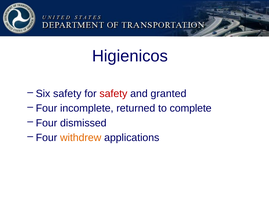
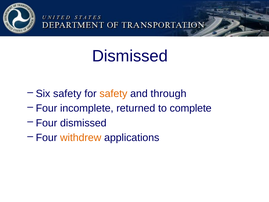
Higienicos: Higienicos -> Dismissed (130, 56)
safety colour: red -> orange (113, 94)
granted: granted -> through (168, 94)
